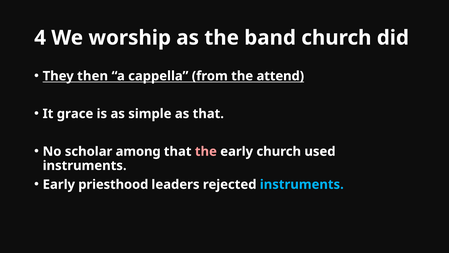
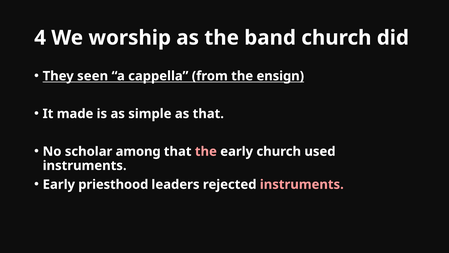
then: then -> seen (93, 76)
attend: attend -> ensign (280, 76)
grace: grace -> made (75, 114)
instruments colour: light blue -> pink (302, 184)
